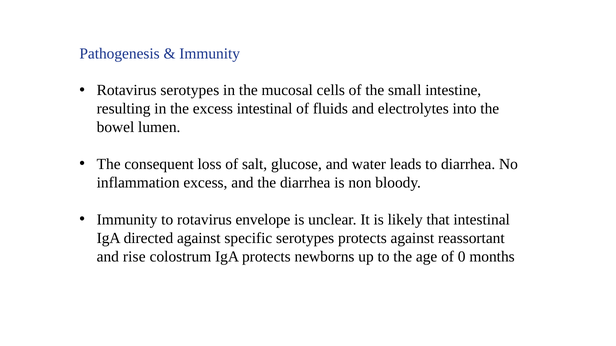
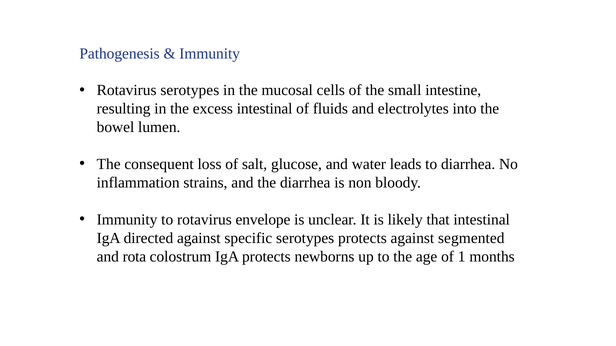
inflammation excess: excess -> strains (205, 183)
reassortant: reassortant -> segmented (471, 238)
rise: rise -> rota (134, 257)
0: 0 -> 1 (462, 257)
